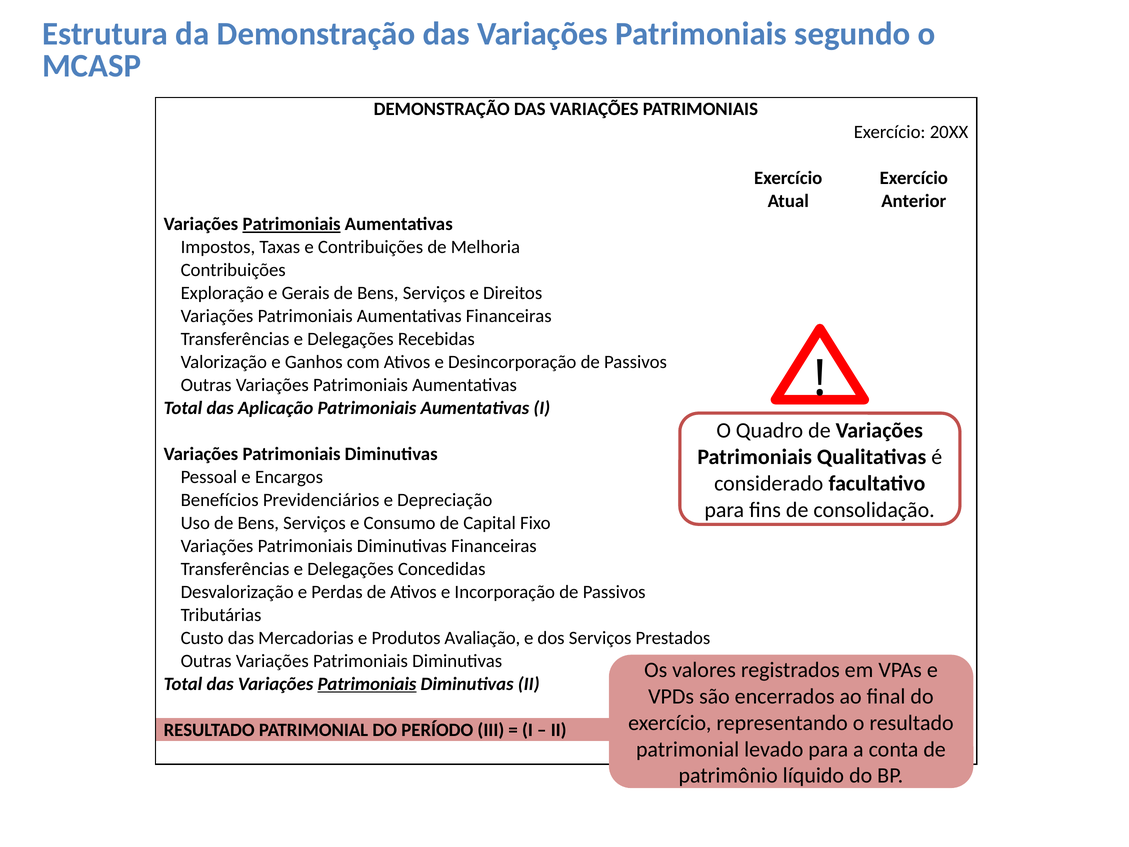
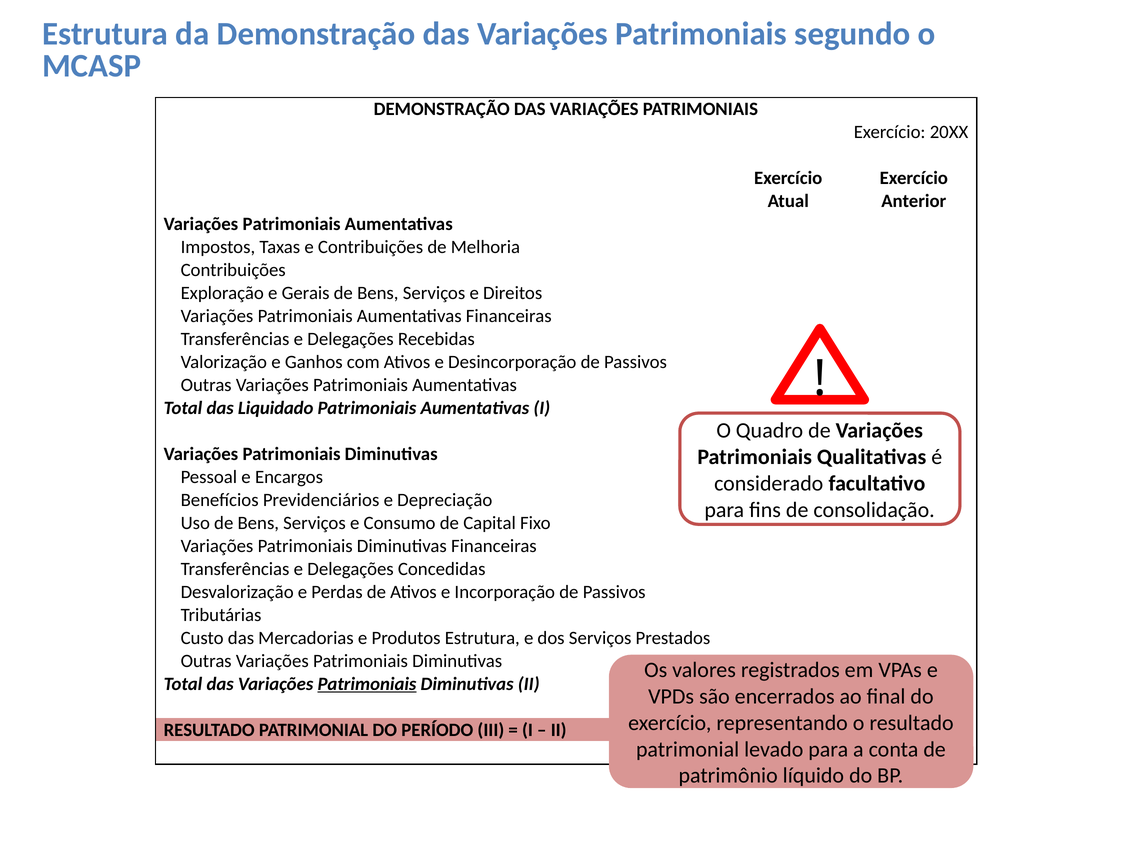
Patrimoniais underline: present -> none (292, 224)
Aplicação: Aplicação -> Liquidado (276, 408)
Produtos Avaliação: Avaliação -> Estrutura (482, 638)
